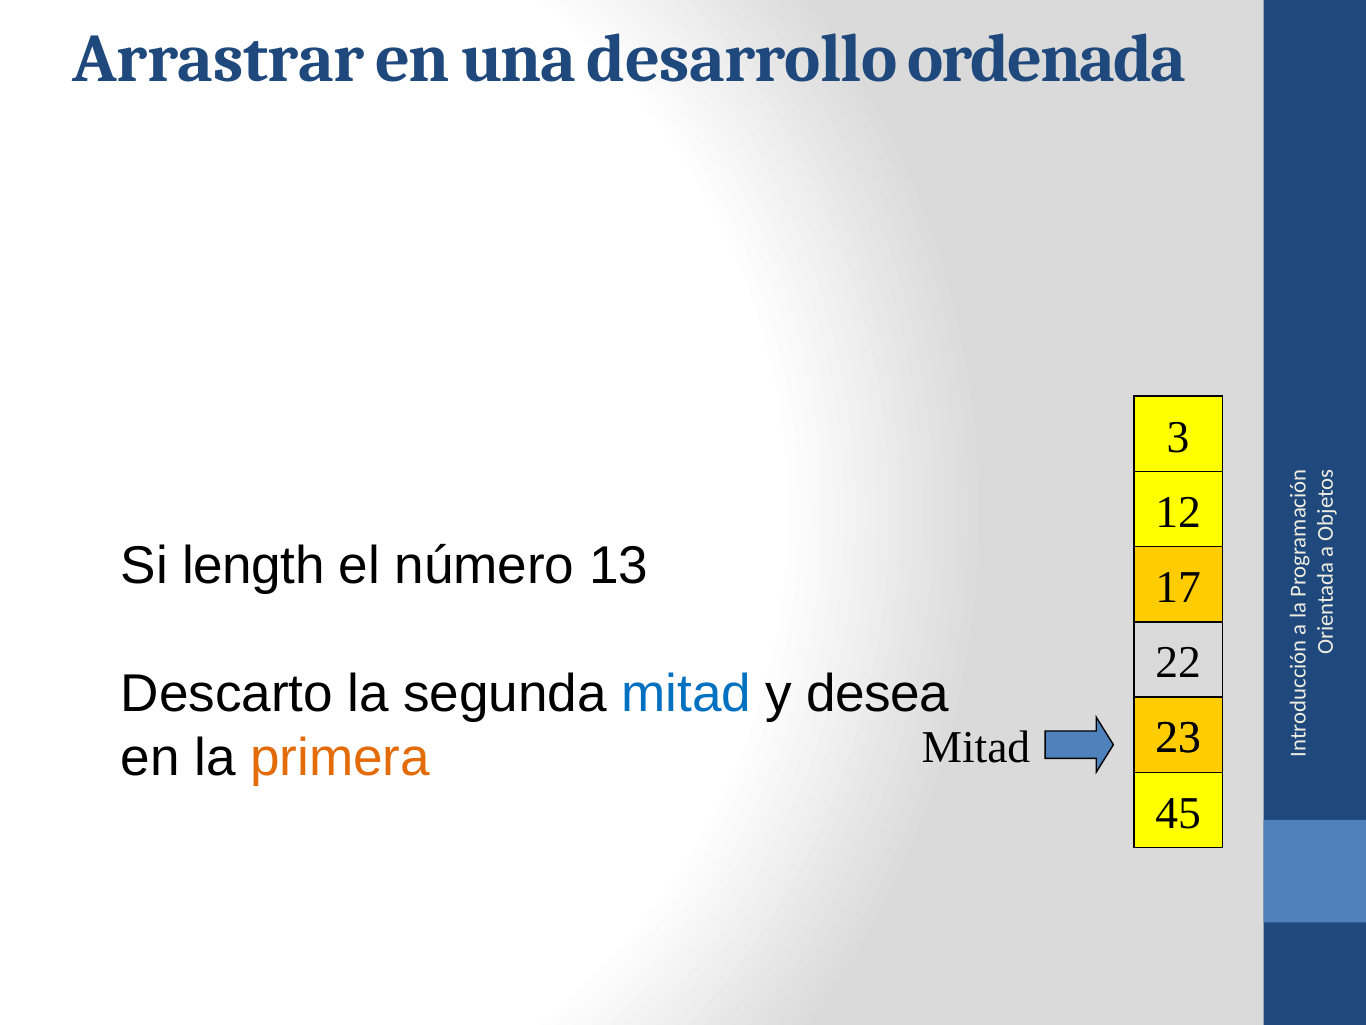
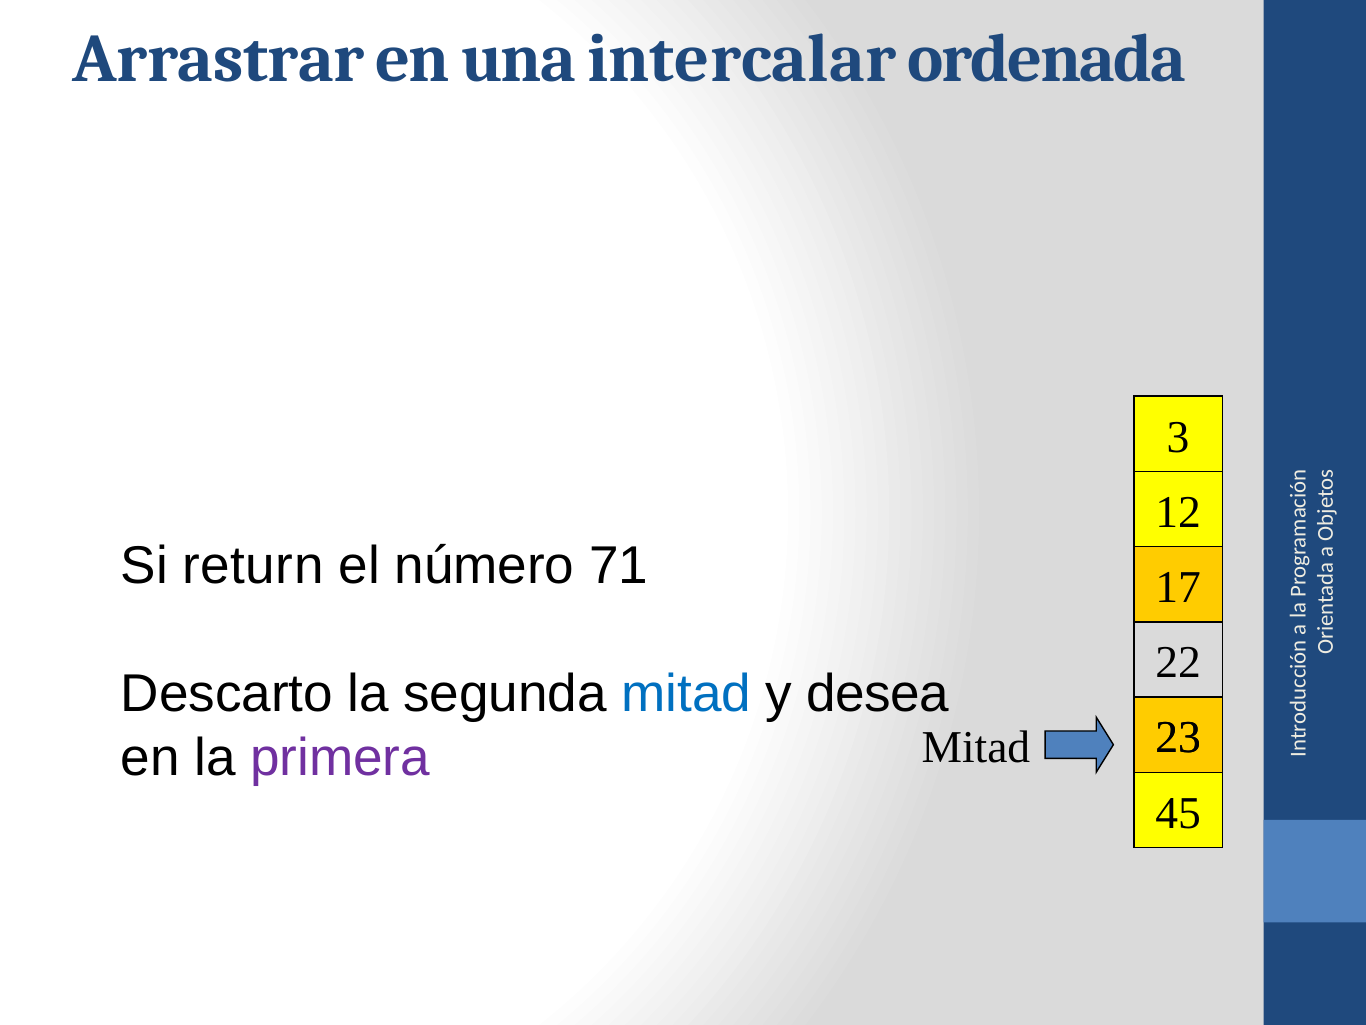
desarrollo: desarrollo -> intercalar (742, 59)
length: length -> return (253, 566)
13: 13 -> 71 (619, 566)
primera colour: orange -> purple (340, 757)
